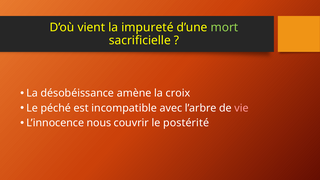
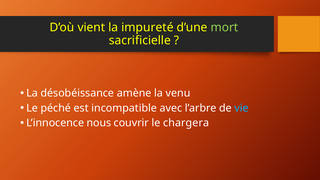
croix: croix -> venu (178, 93)
vie colour: pink -> light blue (242, 108)
postérité: postérité -> chargera (186, 123)
